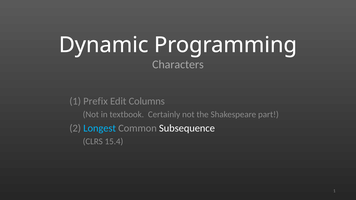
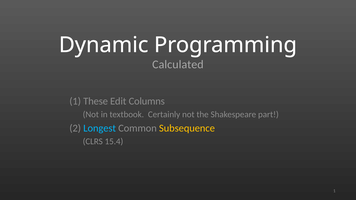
Characters: Characters -> Calculated (178, 64)
Prefix: Prefix -> These (96, 101)
Subsequence colour: white -> yellow (187, 128)
